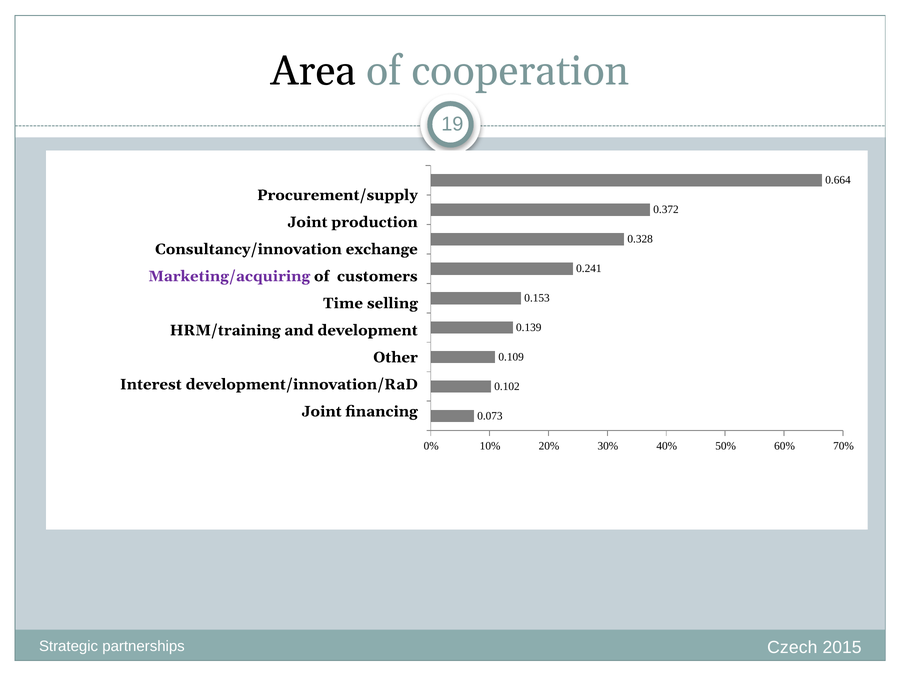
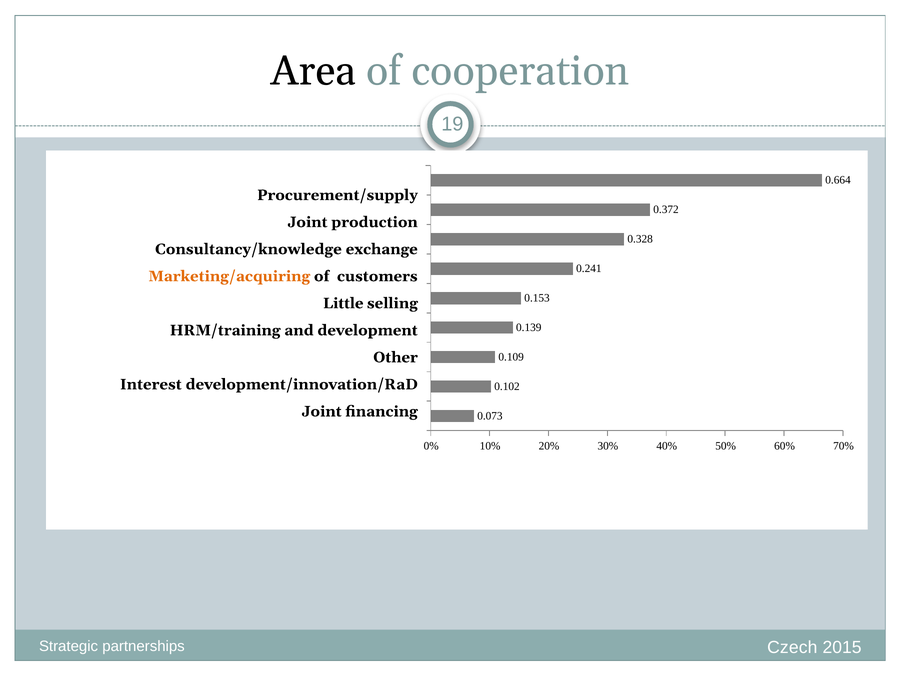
Consultancy/innovation: Consultancy/innovation -> Consultancy/knowledge (248, 249)
Marketing/acquiring colour: purple -> orange (229, 276)
Time: Time -> Little (343, 303)
